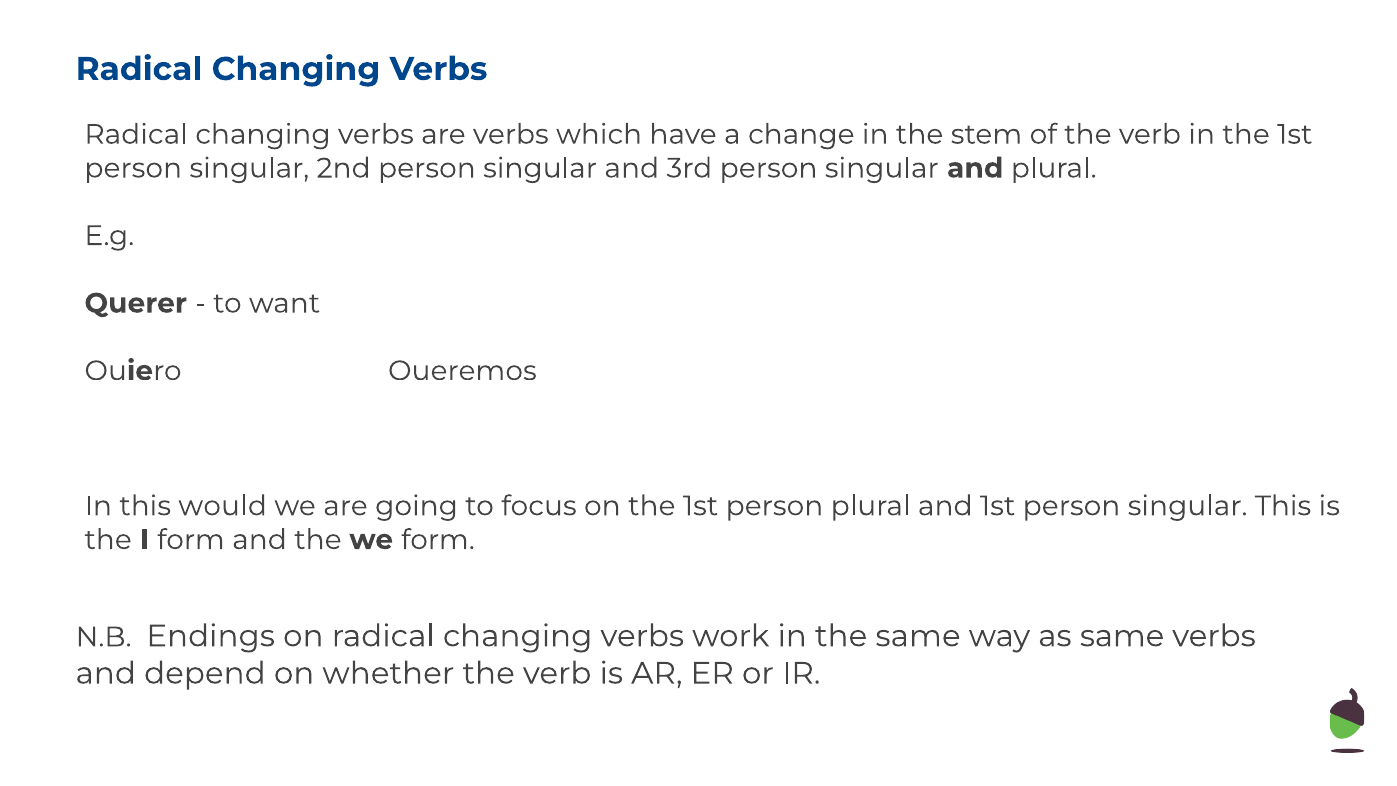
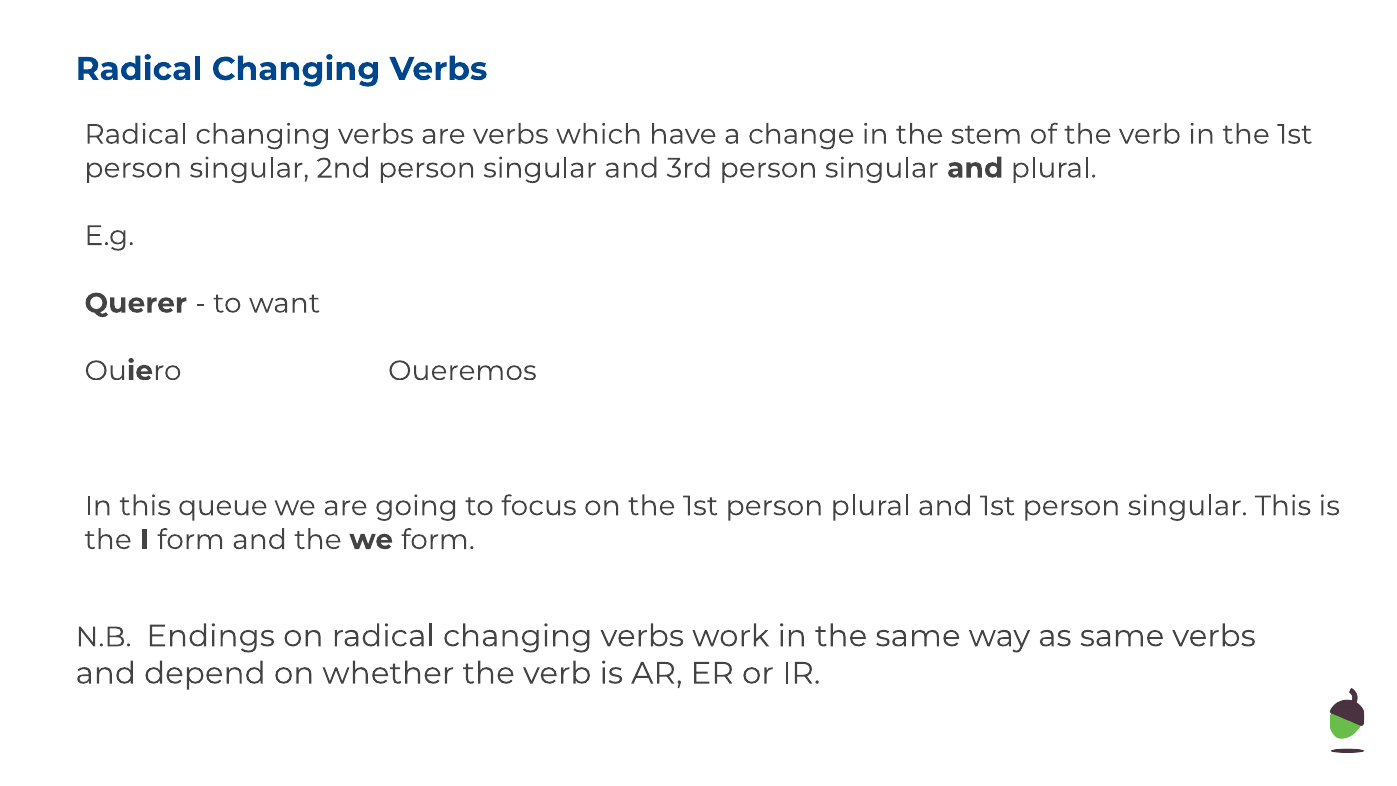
would: would -> queue (223, 506)
